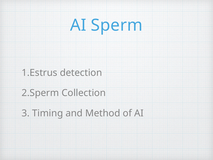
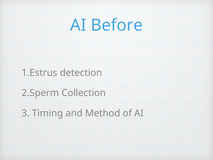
Sperm: Sperm -> Before (117, 25)
